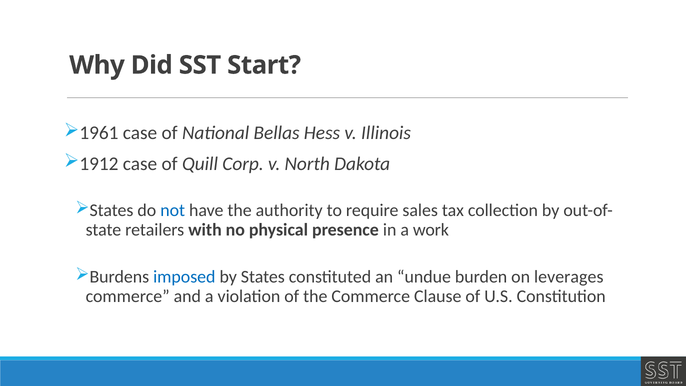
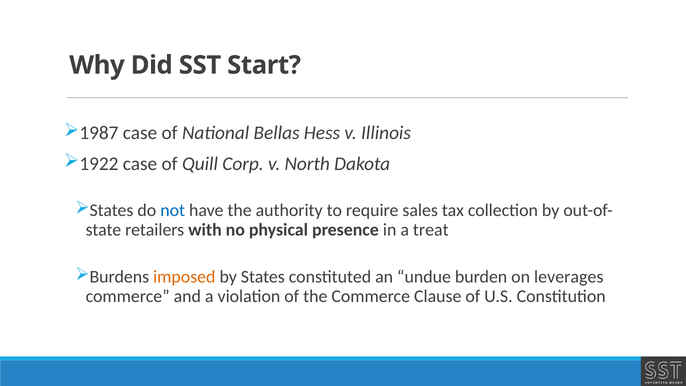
1961: 1961 -> 1987 (99, 133)
1912: 1912 -> 1922 (99, 164)
work: work -> treat (431, 230)
imposed colour: blue -> orange (184, 277)
